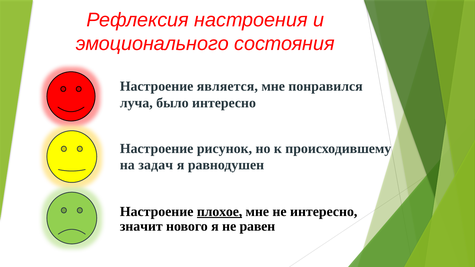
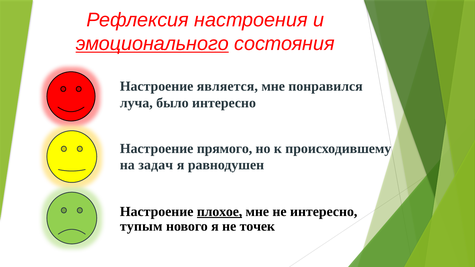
эмоционального underline: none -> present (152, 44)
рисунок: рисунок -> прямого (225, 149)
значит: значит -> тупым (141, 227)
равен: равен -> точек (257, 227)
